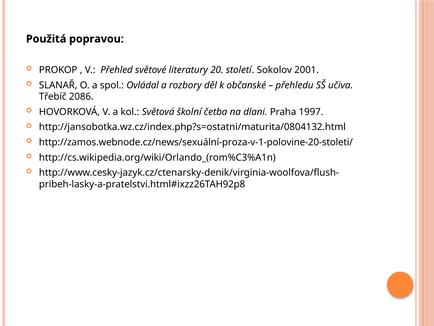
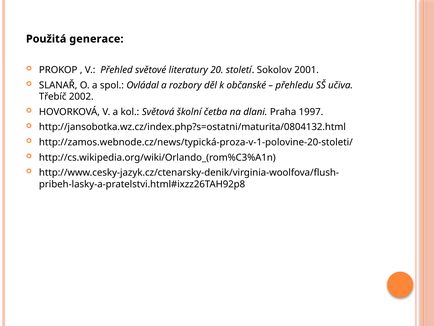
popravou: popravou -> generace (96, 39)
2086: 2086 -> 2002 (81, 97)
http://zamos.webnode.cz/news/sexuální-proza-v-1-polovine-20-stoleti/: http://zamos.webnode.cz/news/sexuální-proza-v-1-polovine-20-stoleti/ -> http://zamos.webnode.cz/news/typická-proza-v-1-polovine-20-stoleti/ (196, 142)
